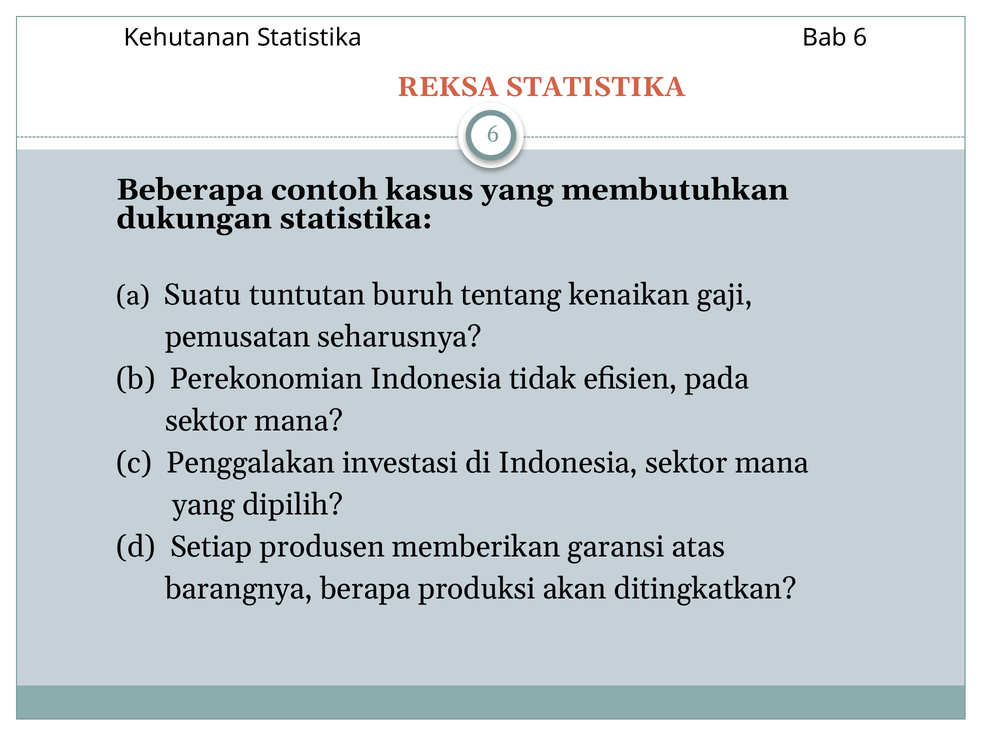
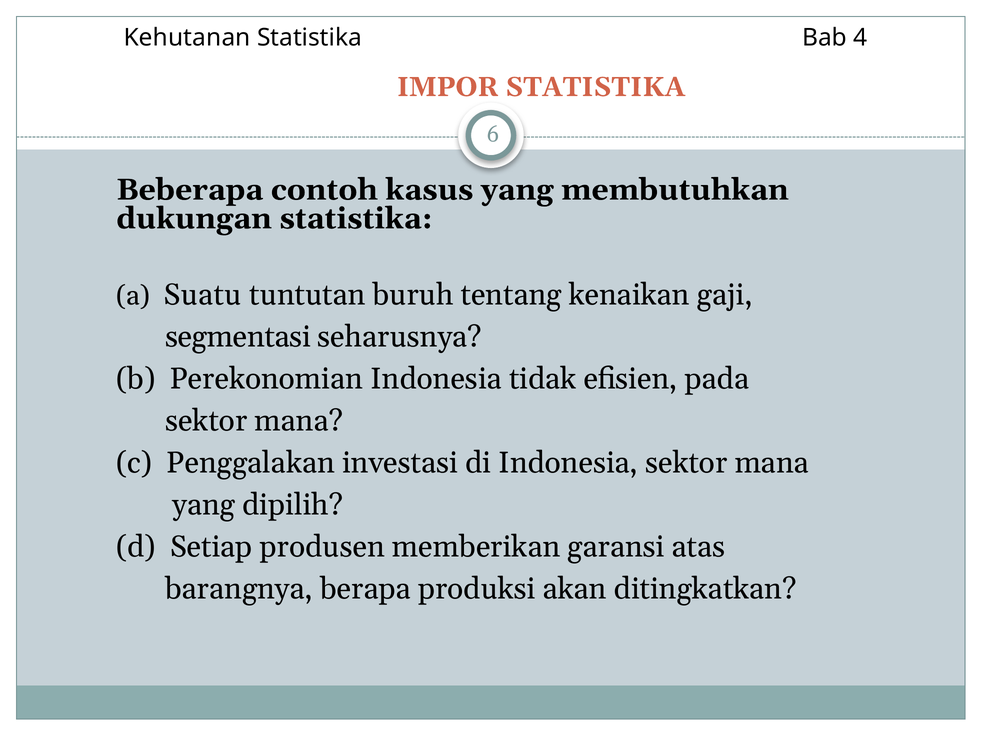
Bab 6: 6 -> 4 (860, 38)
REKSA: REKSA -> IMPOR (448, 87)
pemusatan: pemusatan -> segmentasi (238, 337)
